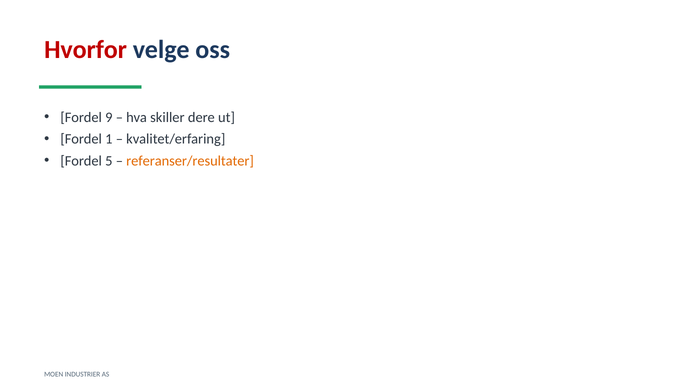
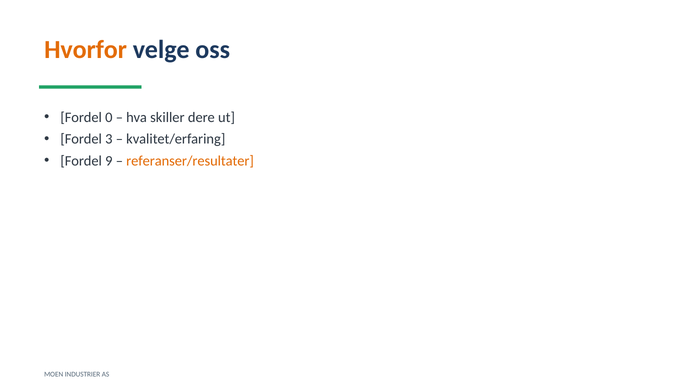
Hvorfor colour: red -> orange (86, 50)
9: 9 -> 0 (109, 118)
1: 1 -> 3 (109, 139)
5: 5 -> 9 (109, 161)
